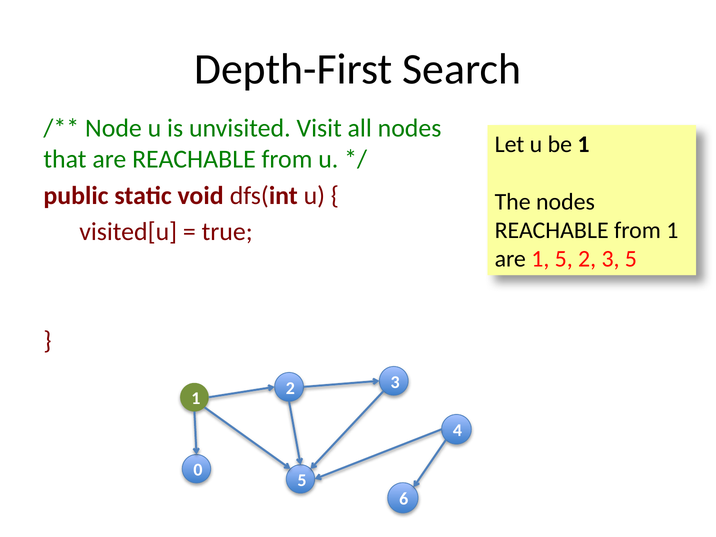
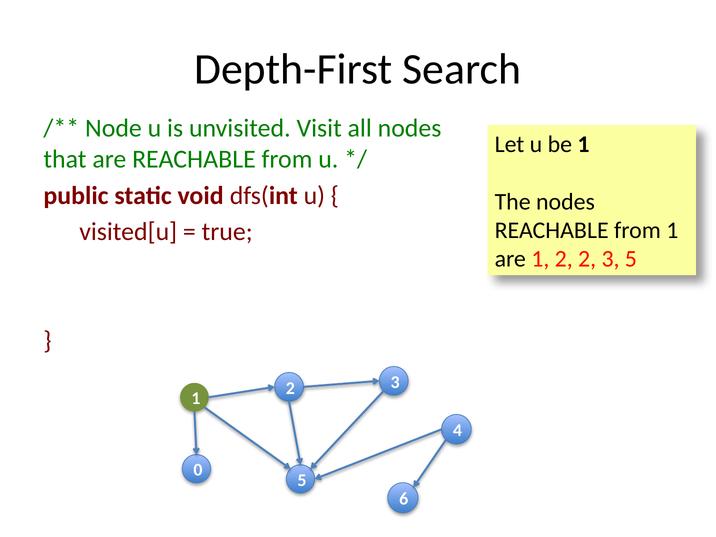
1 5: 5 -> 2 (564, 259)
